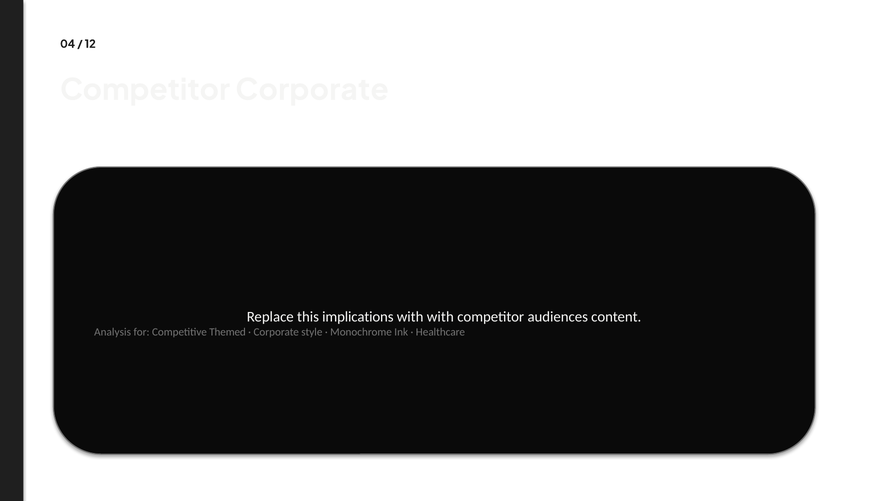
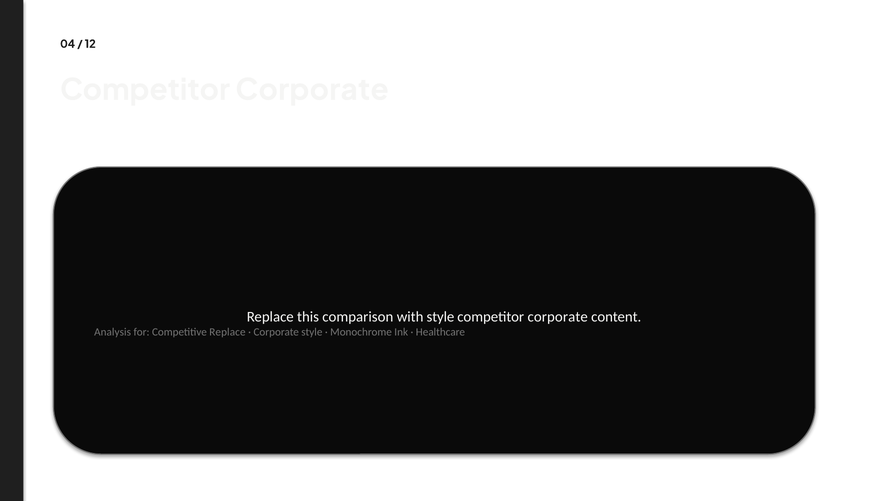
implications: implications -> comparison (358, 317)
with with: with -> style (440, 317)
audiences: audiences -> corporate (558, 317)
Competitive Themed: Themed -> Replace (227, 332)
